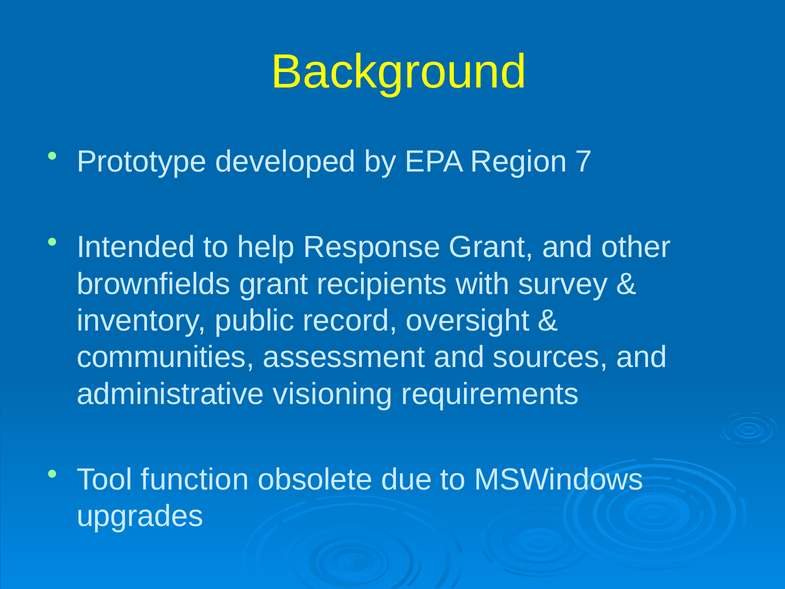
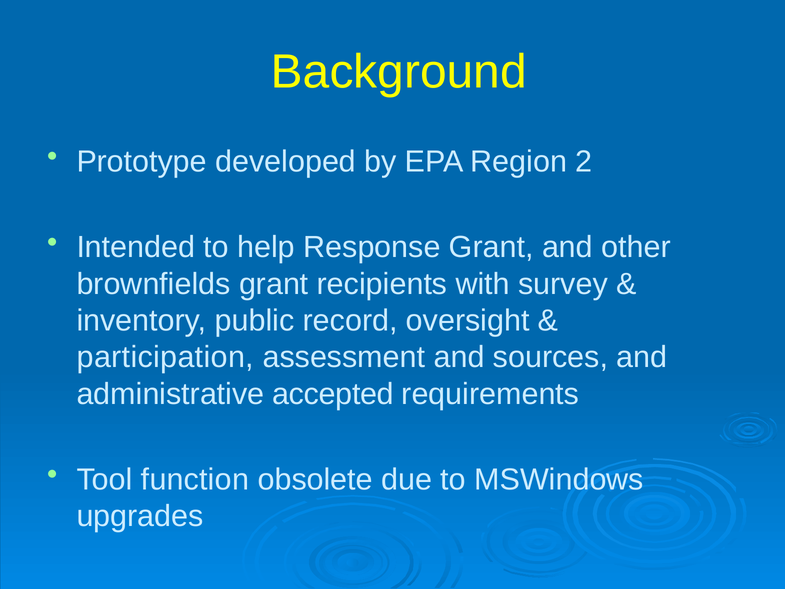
7: 7 -> 2 (584, 162)
communities: communities -> participation (165, 357)
visioning: visioning -> accepted (333, 394)
